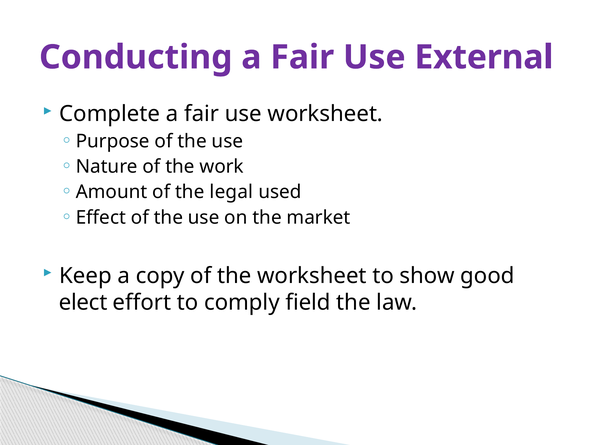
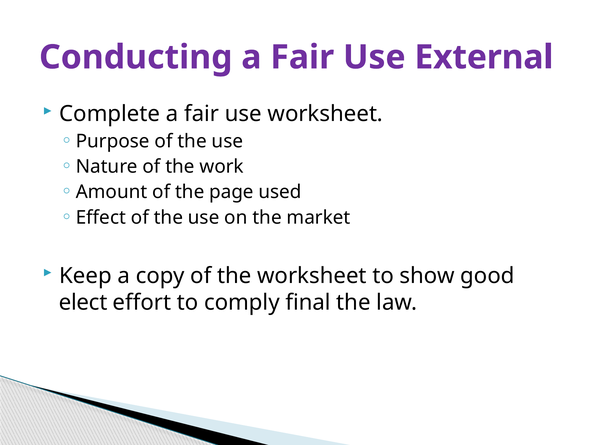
legal: legal -> page (231, 192)
field: field -> final (308, 302)
